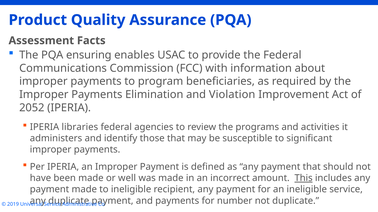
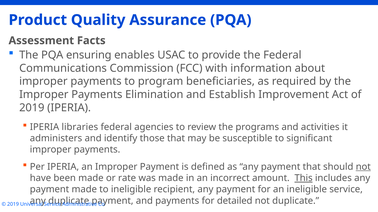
Violation: Violation -> Establish (232, 95)
2052: 2052 -> 2019 (32, 108)
not underline: none -> present (363, 167)
well: well -> rate (127, 179)
number: number -> detailed (235, 201)
